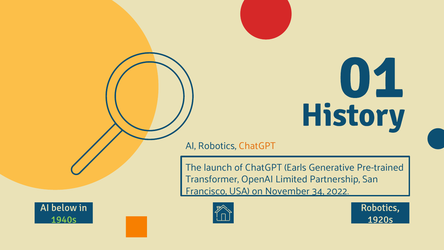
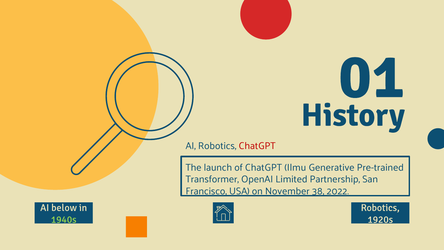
ChatGPT colour: orange -> red (257, 146)
Earls: Earls -> Ilmu (295, 167)
34: 34 -> 38 (318, 191)
